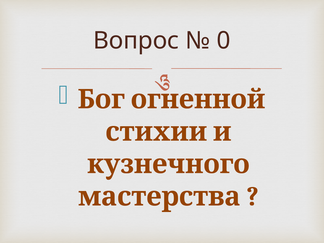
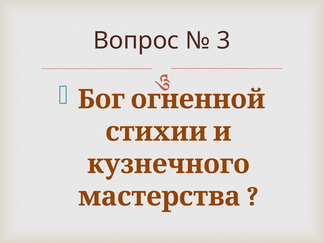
0: 0 -> 3 (224, 41)
